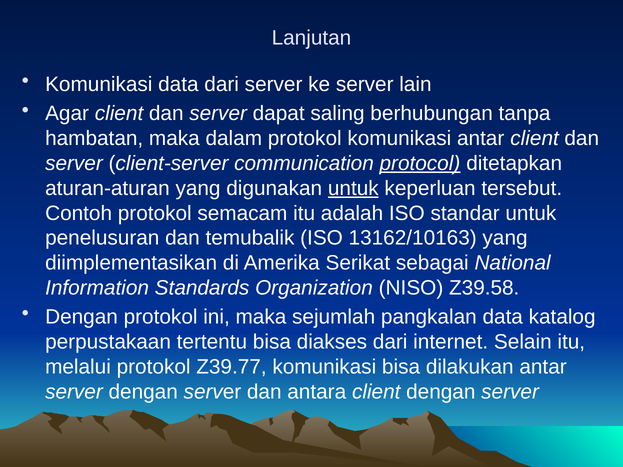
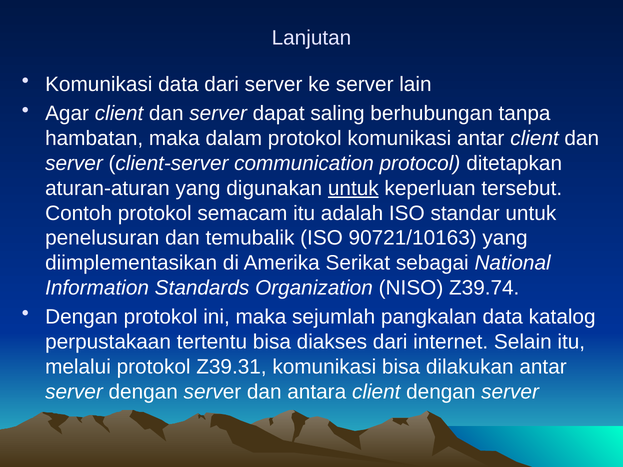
protocol underline: present -> none (420, 163)
13162/10163: 13162/10163 -> 90721/10163 (413, 238)
Z39.58: Z39.58 -> Z39.74 (484, 288)
Z39.77: Z39.77 -> Z39.31 (231, 367)
